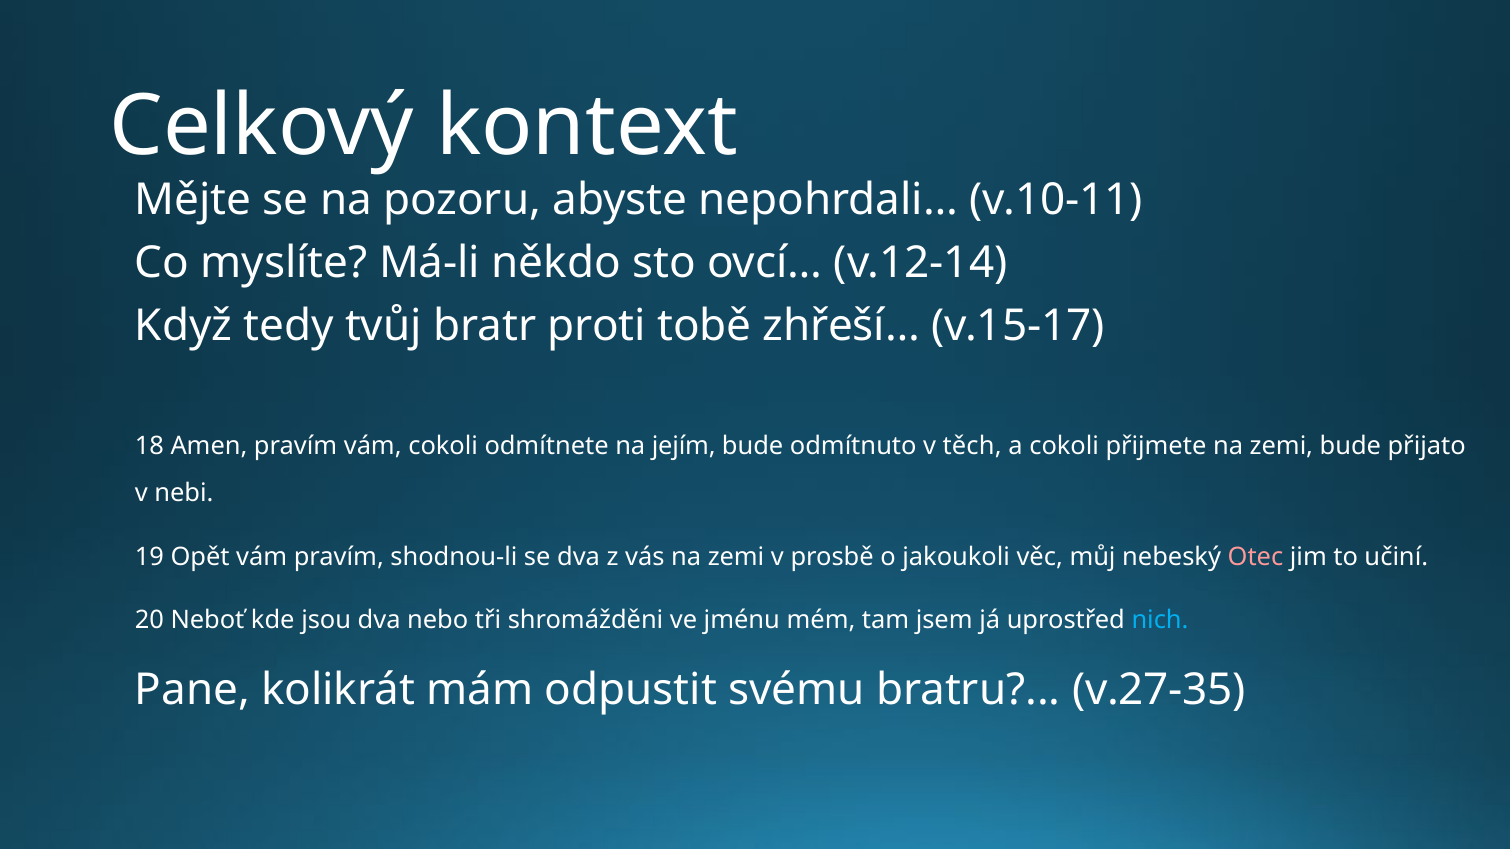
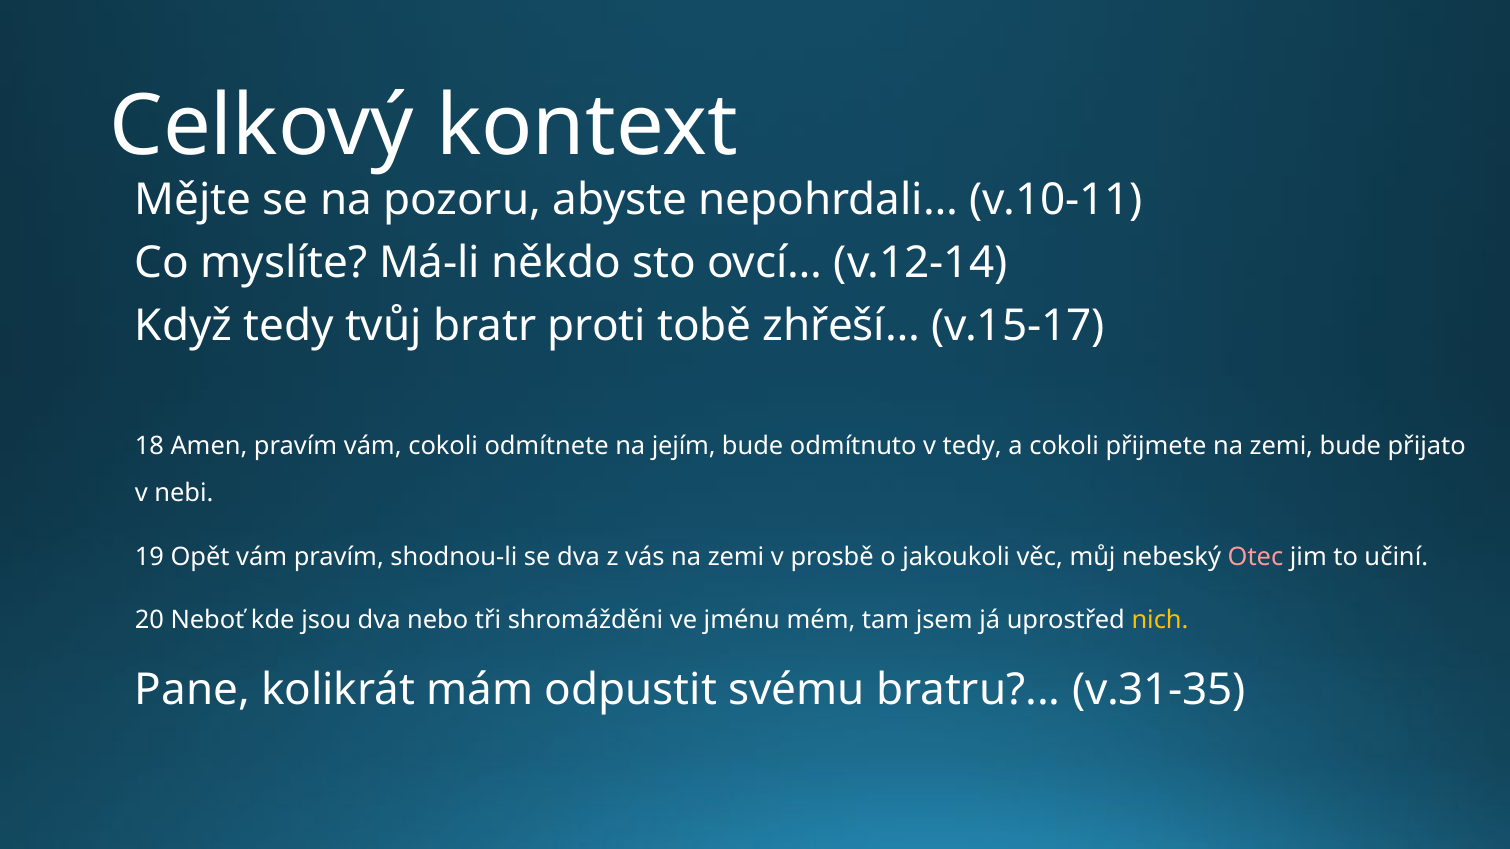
v těch: těch -> tedy (972, 446)
nich colour: light blue -> yellow (1160, 620)
v.27-35: v.27-35 -> v.31-35 (1159, 691)
